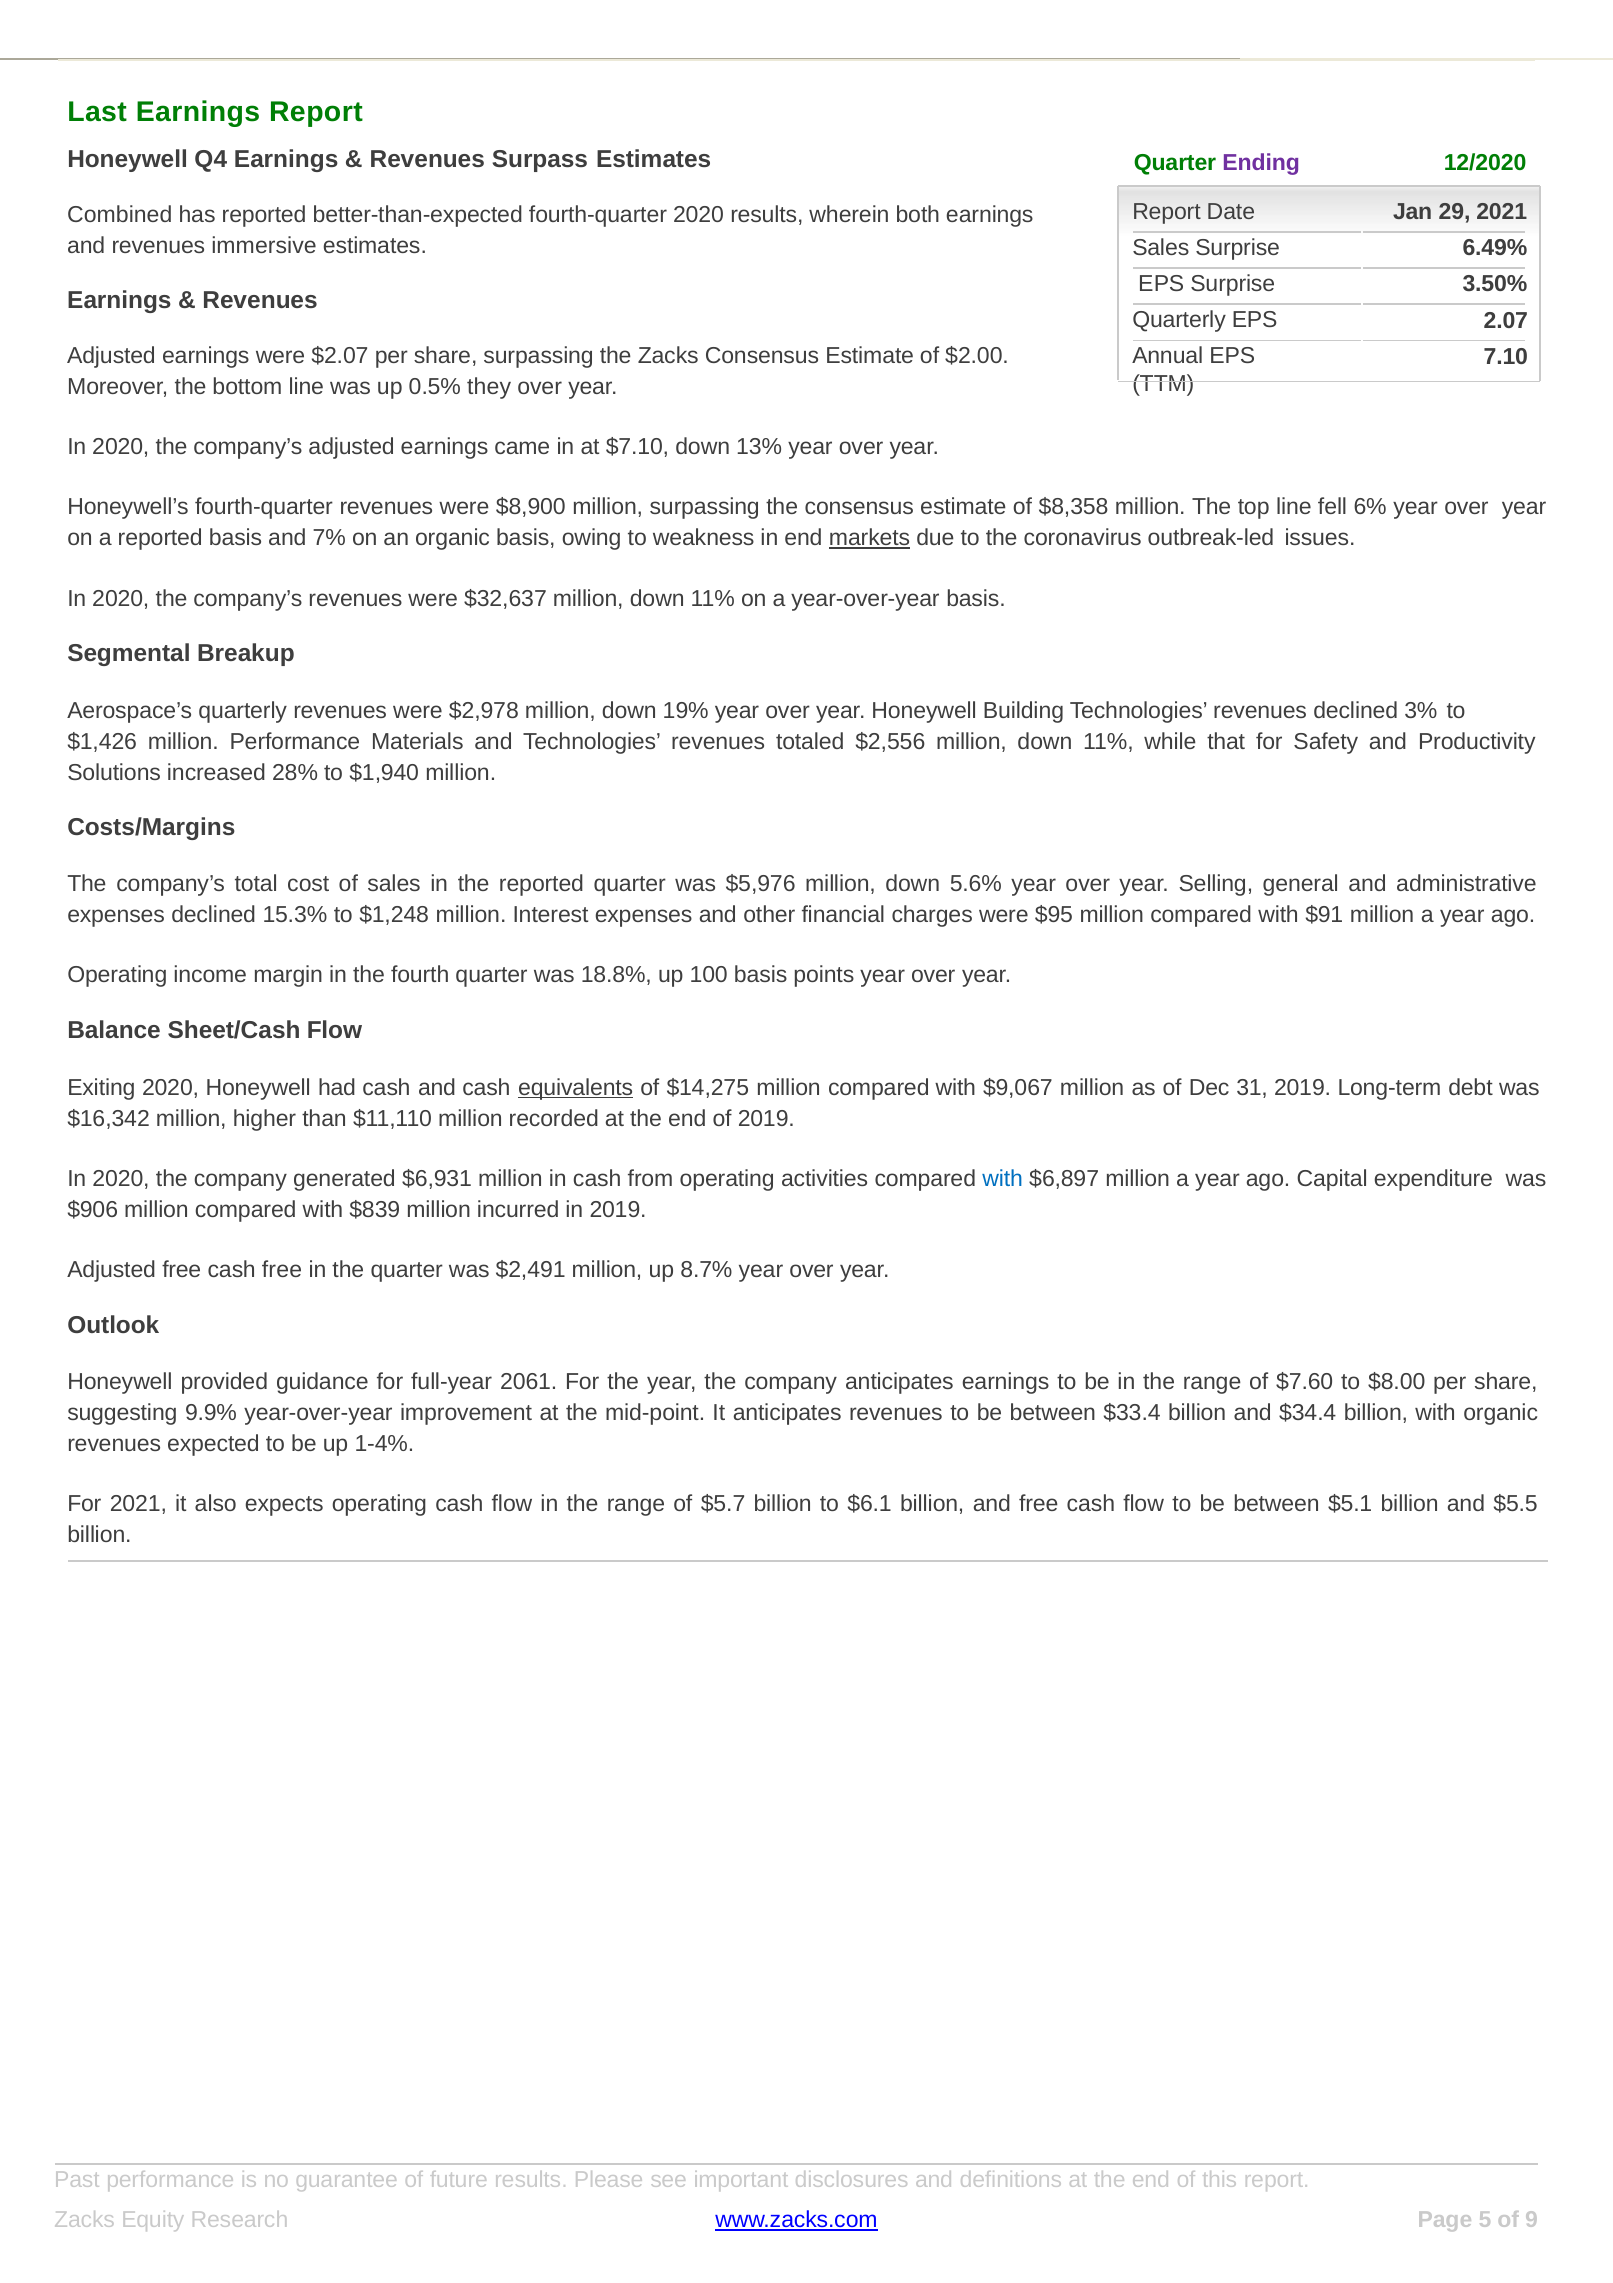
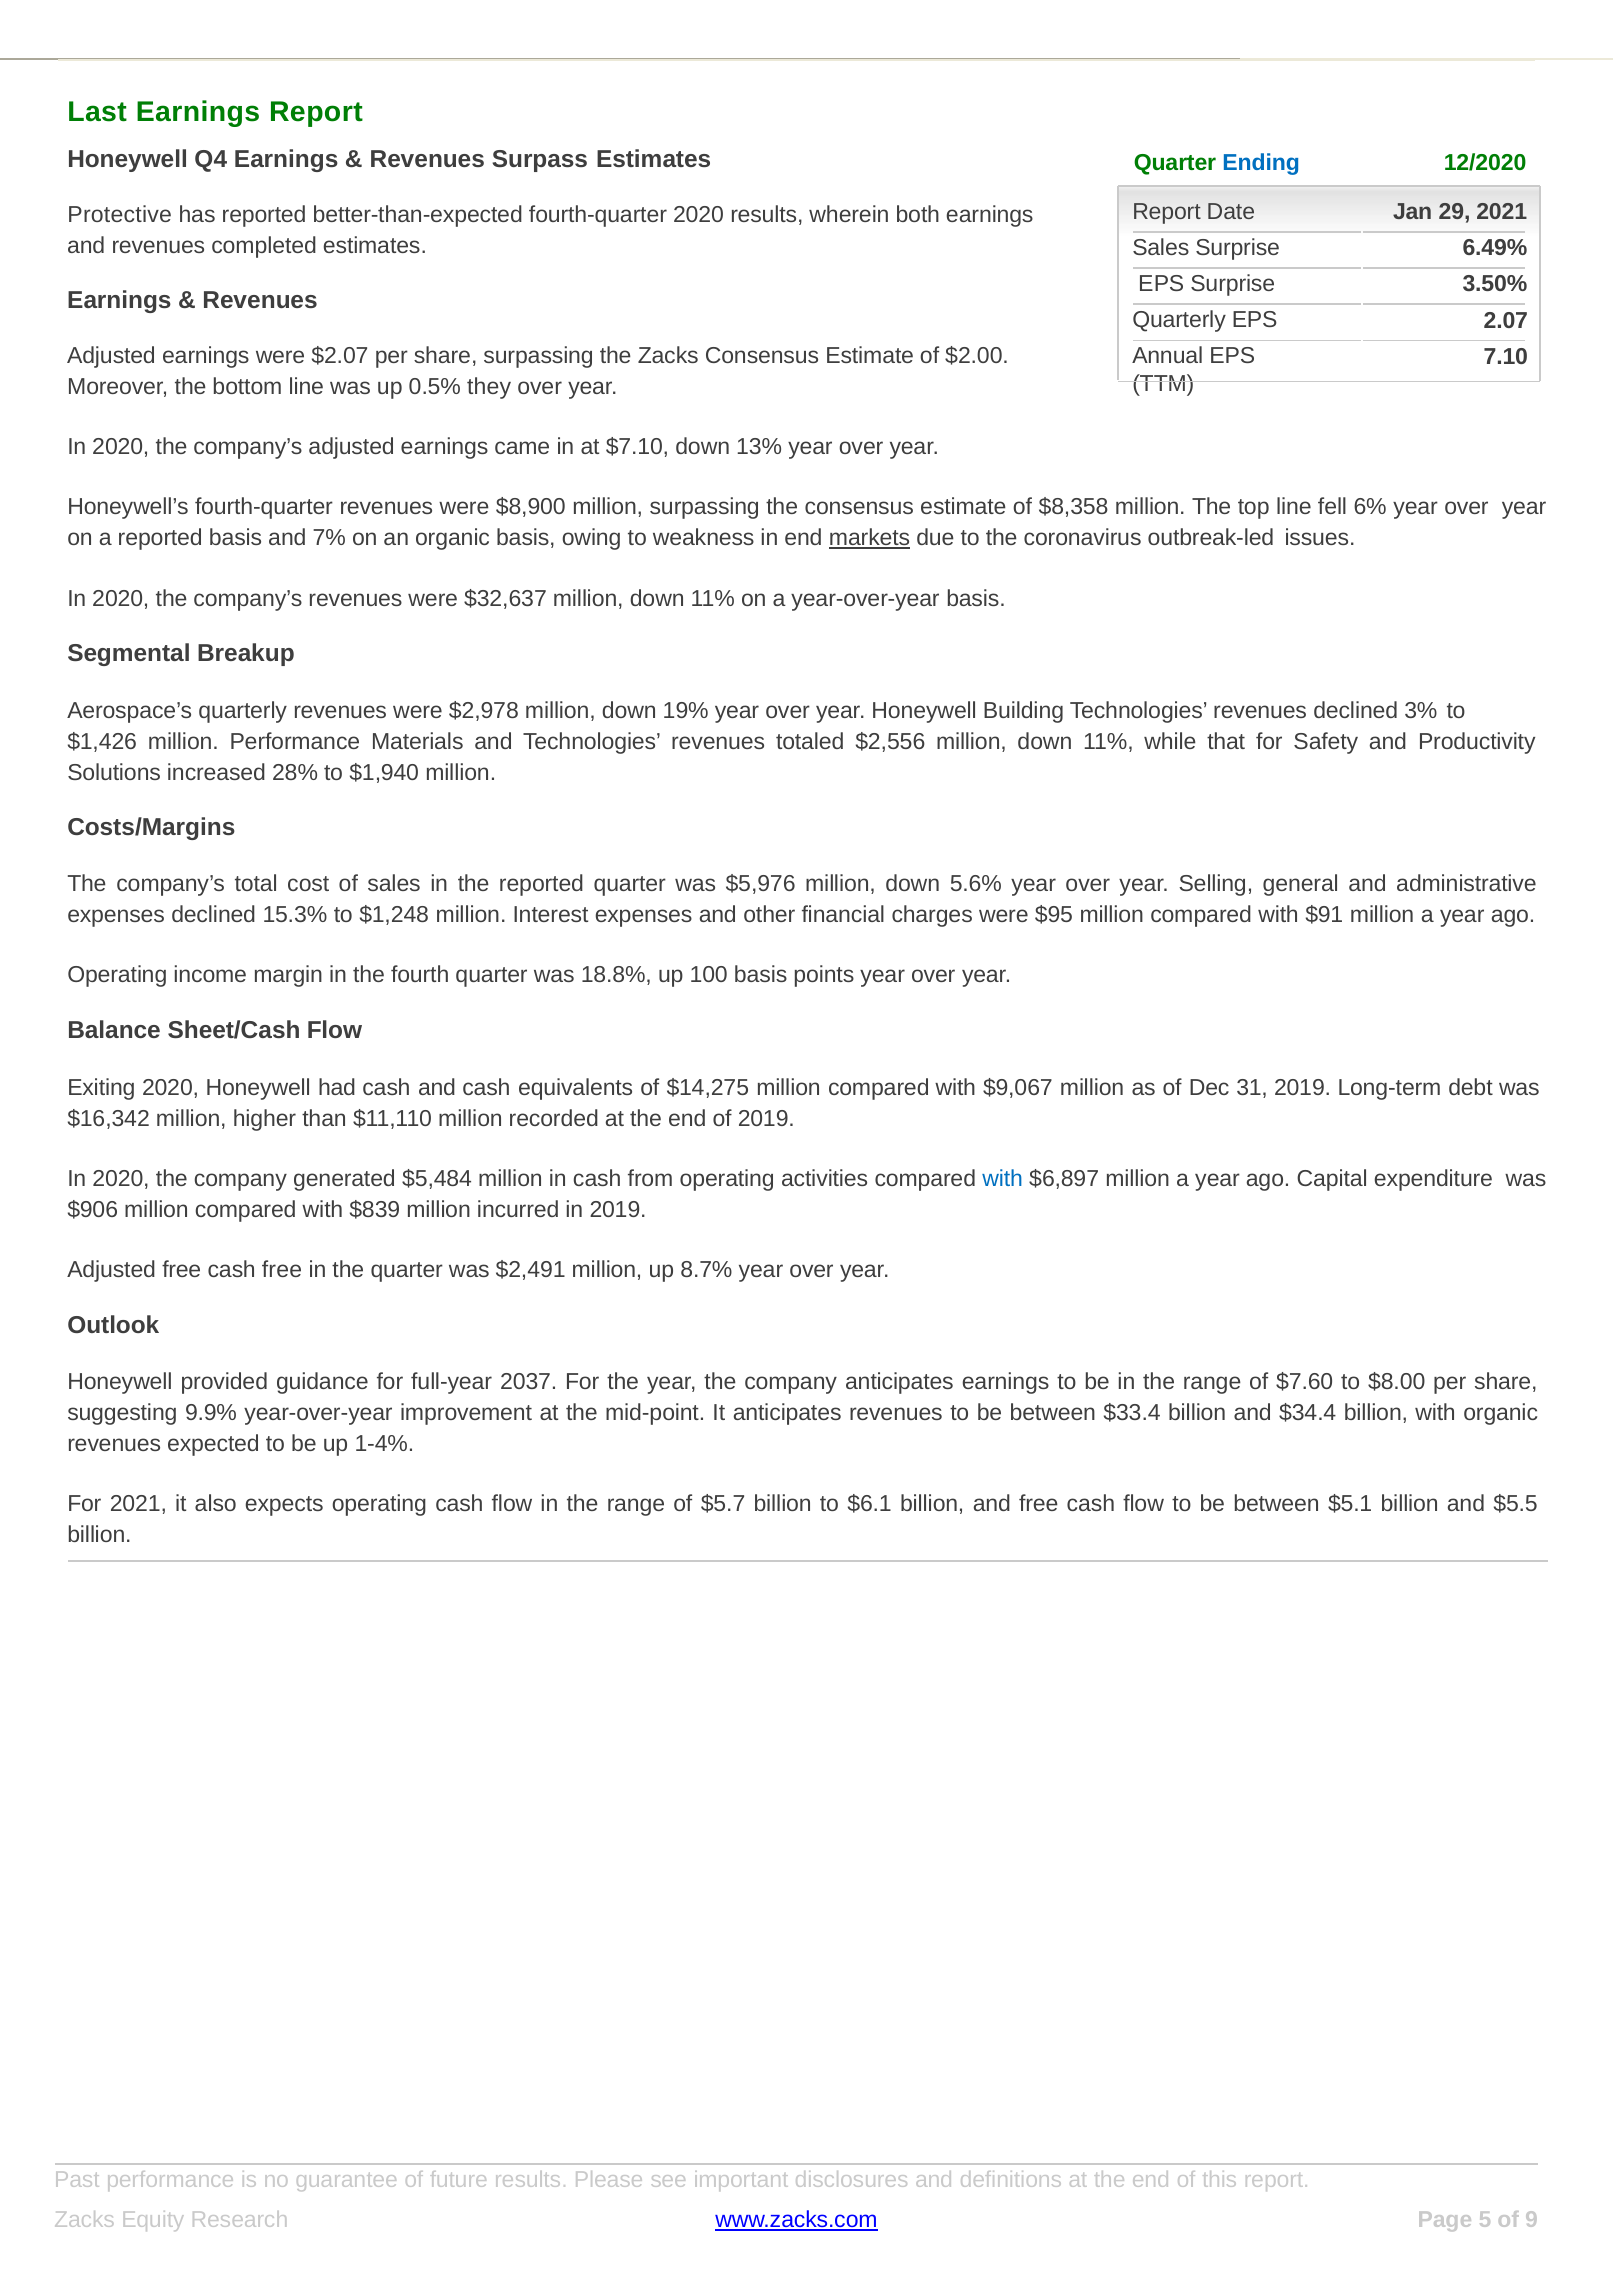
Ending colour: purple -> blue (1261, 163)
Combined: Combined -> Protective (120, 215)
immersive: immersive -> completed (264, 246)
equivalents underline: present -> none (576, 1087)
$6,931: $6,931 -> $5,484 (437, 1179)
2061: 2061 -> 2037 (529, 1382)
